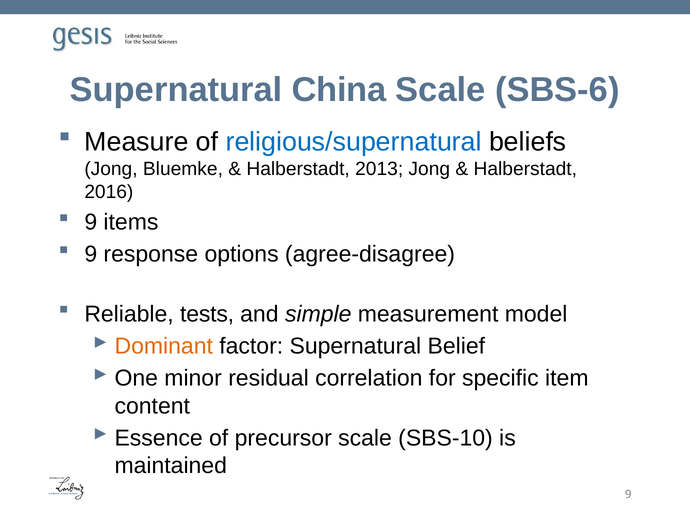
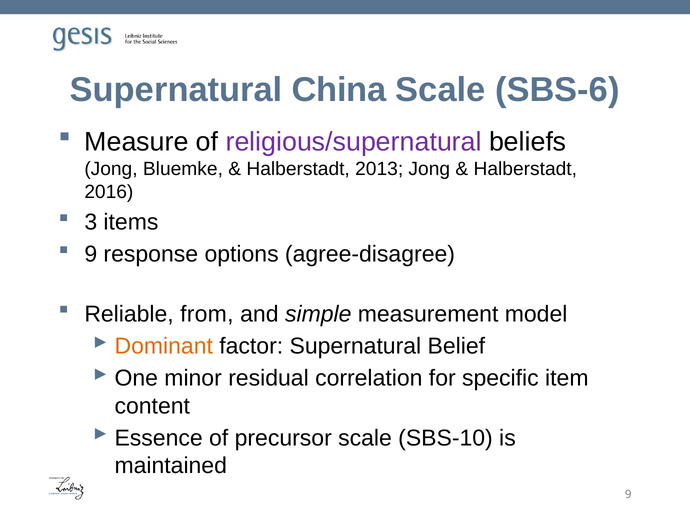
religious/supernatural colour: blue -> purple (354, 142)
9: 9 -> 3 (91, 222)
tests: tests -> from (207, 314)
